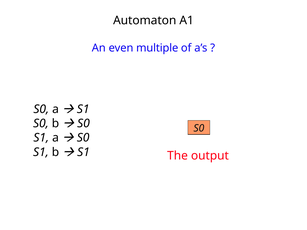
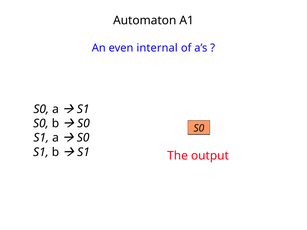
multiple: multiple -> internal (157, 48)
